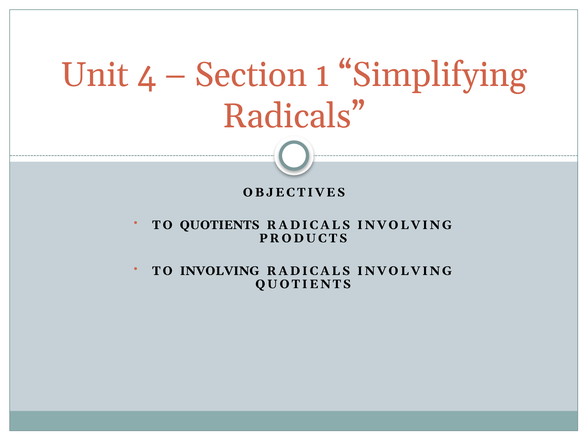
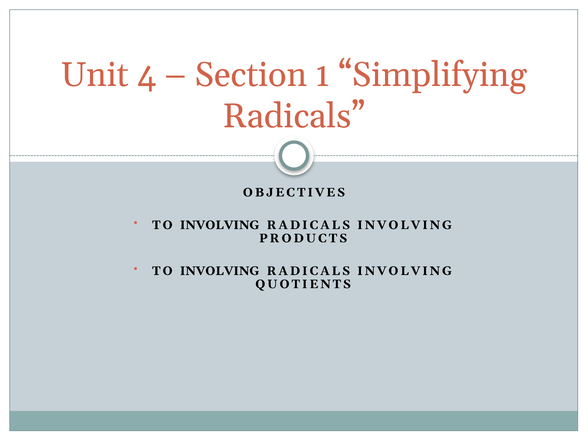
QUOTIENTS: QUOTIENTS -> INVOLVING (220, 225)
